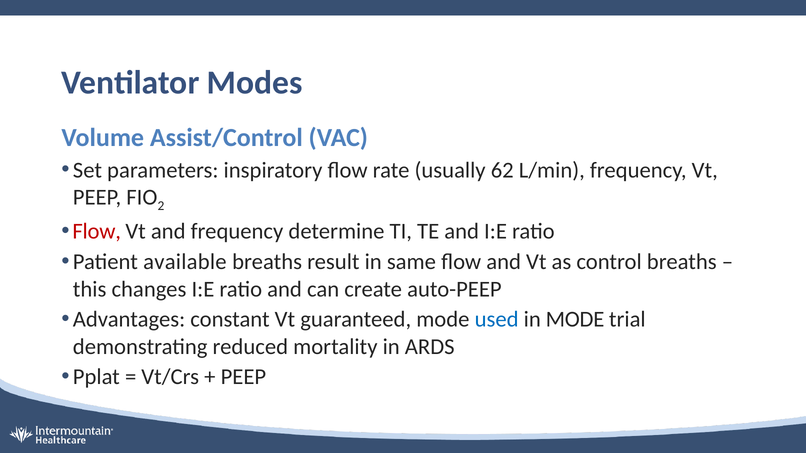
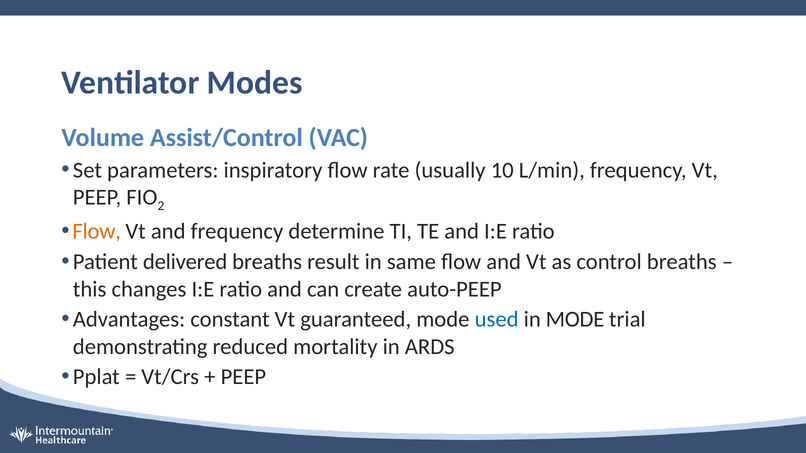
62: 62 -> 10 (502, 170)
Flow colour: red -> orange (97, 232)
available: available -> delivered (185, 262)
